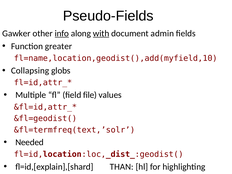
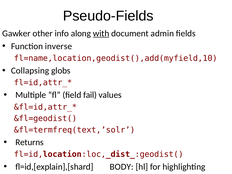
info underline: present -> none (62, 33)
greater: greater -> inverse (58, 46)
file: file -> fail (90, 95)
Needed: Needed -> Returns (29, 142)
THAN: THAN -> BODY (122, 167)
